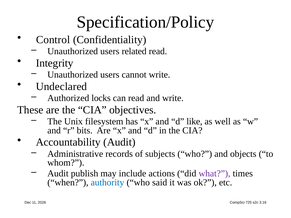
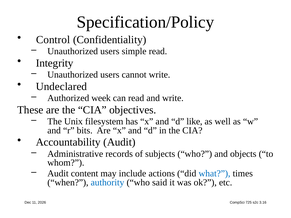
related: related -> simple (134, 51)
locks: locks -> week (101, 98)
publish: publish -> content (85, 174)
what colour: purple -> blue (214, 174)
